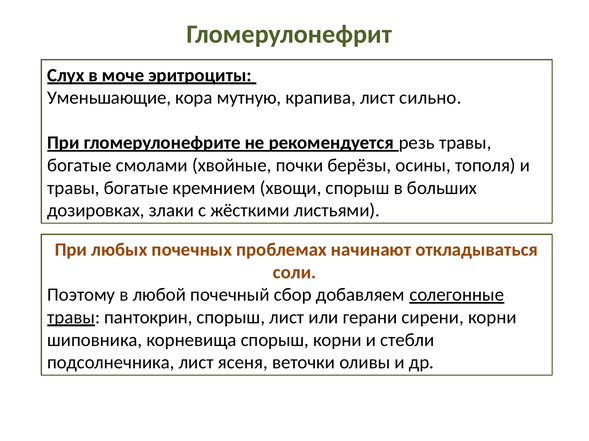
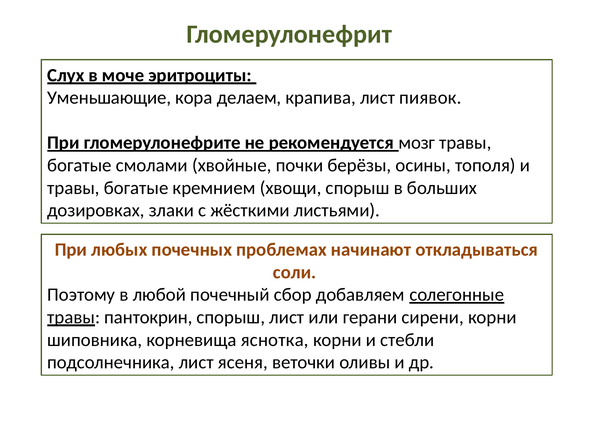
мутную: мутную -> делаем (249, 98)
сильно: сильно -> пиявок (430, 98)
резь: резь -> мозг (417, 143)
корневища спорыш: спорыш -> яснотка (275, 340)
